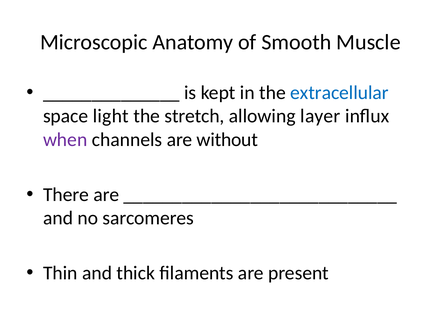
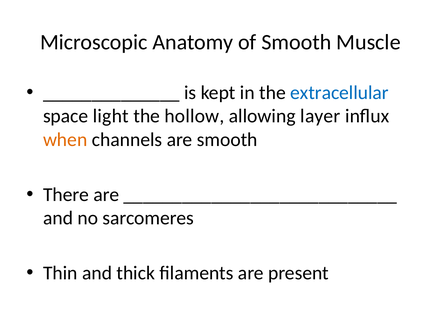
stretch: stretch -> hollow (194, 116)
when colour: purple -> orange (65, 140)
are without: without -> smooth (227, 140)
